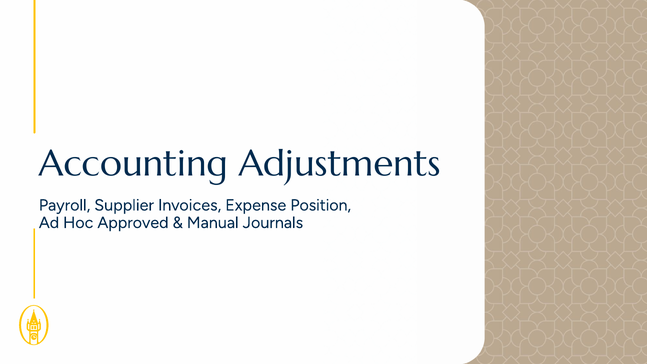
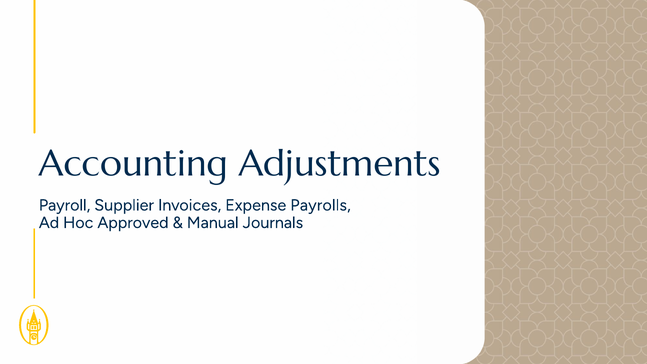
Position: Position -> Payrolls (320, 205)
